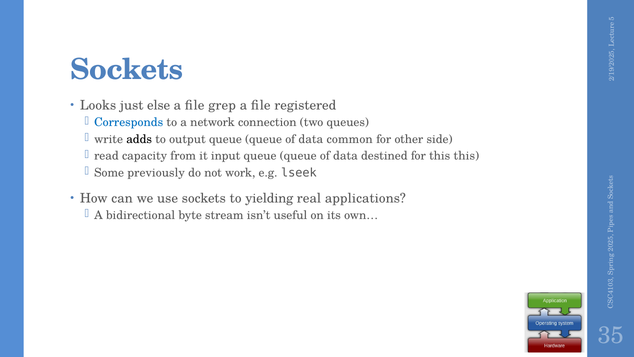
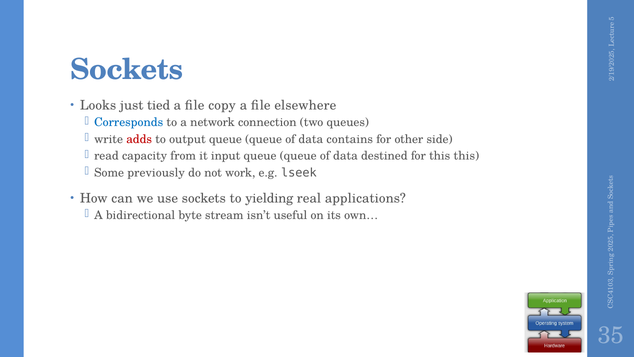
else: else -> tied (159, 105)
grep: grep -> copy (222, 105)
registered: registered -> elsewhere (305, 105)
adds colour: black -> red (139, 139)
common: common -> contains (350, 139)
